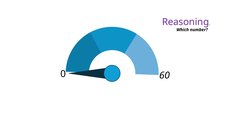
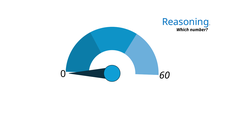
Reasoning colour: purple -> blue (186, 22)
